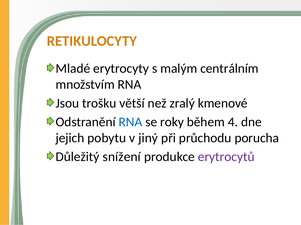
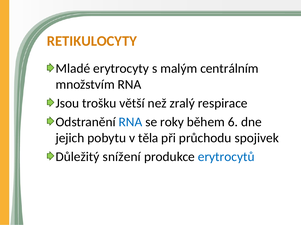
kmenové: kmenové -> respirace (223, 104)
4: 4 -> 6 (233, 122)
jiný: jiný -> těla (148, 138)
porucha: porucha -> spojivek (257, 138)
erytrocytů colour: purple -> blue (226, 157)
